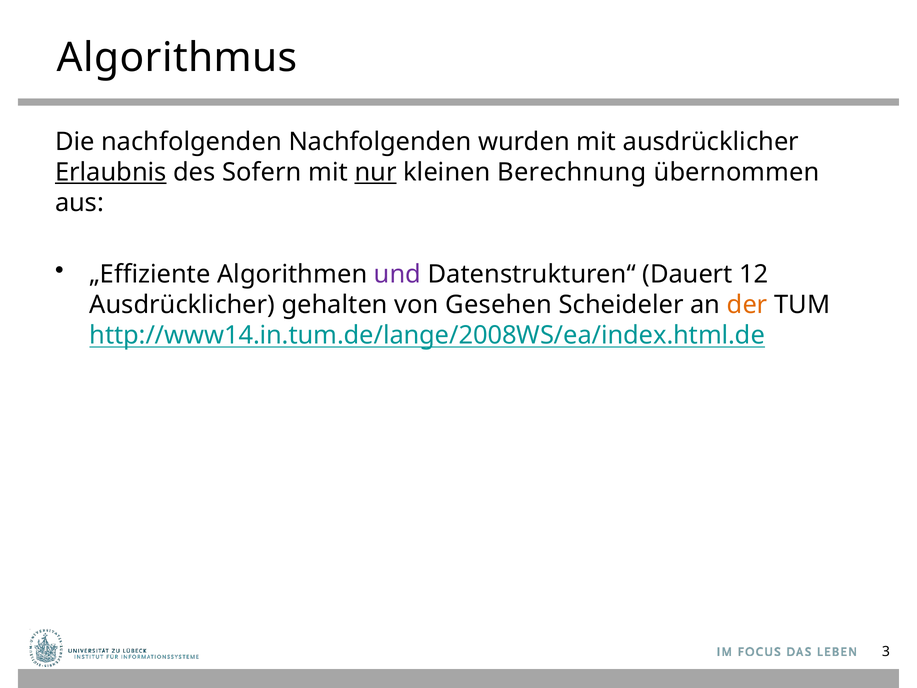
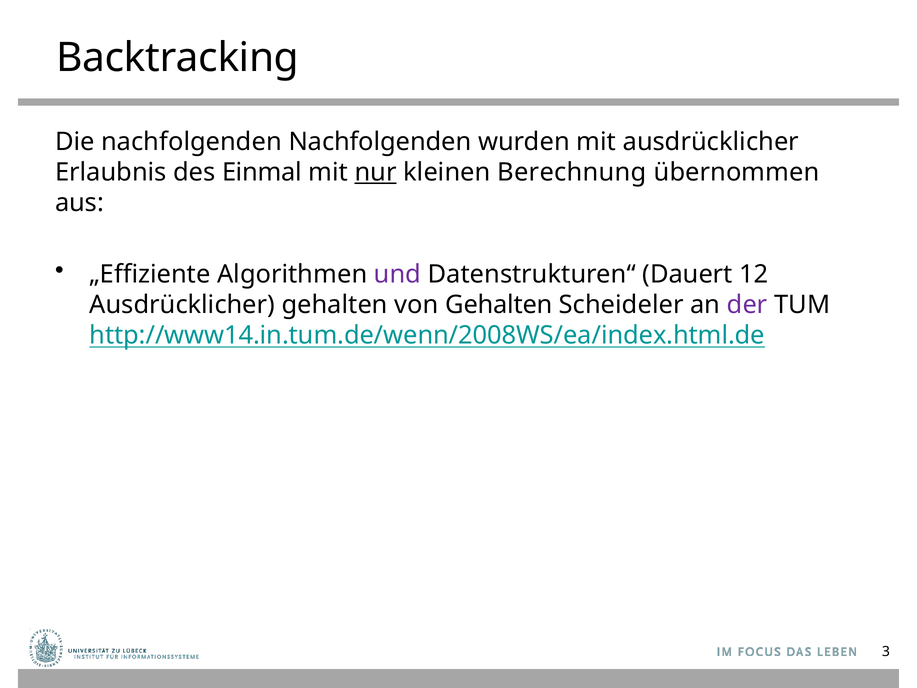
Algorithmus: Algorithmus -> Backtracking (178, 58)
Erlaubnis underline: present -> none (111, 172)
Sofern: Sofern -> Einmal (262, 172)
von Gesehen: Gesehen -> Gehalten (499, 305)
der colour: orange -> purple (747, 305)
http://www14.in.tum.de/lange/2008WS/ea/index.html.de: http://www14.in.tum.de/lange/2008WS/ea/index.html.de -> http://www14.in.tum.de/wenn/2008WS/ea/index.html.de (427, 335)
